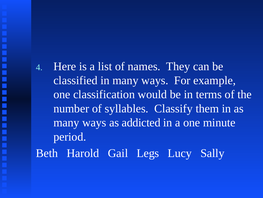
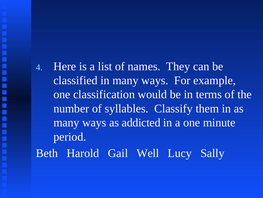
Legs: Legs -> Well (148, 153)
